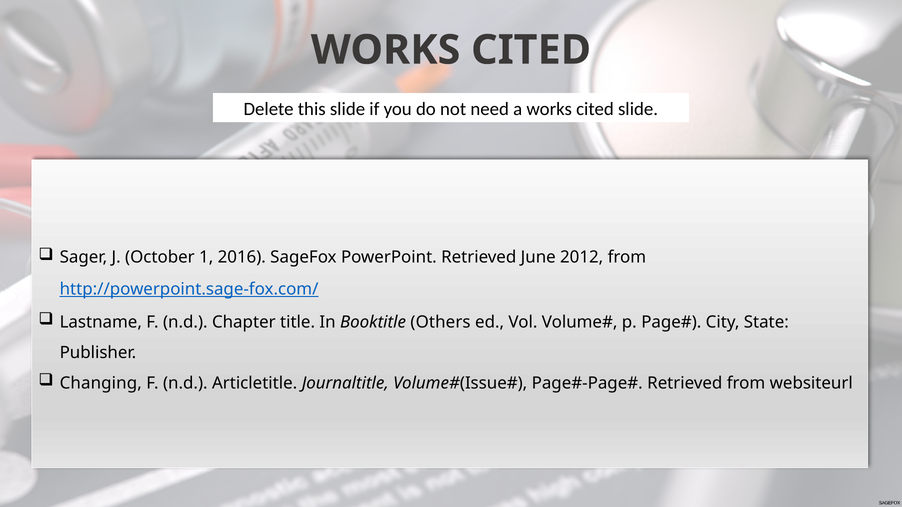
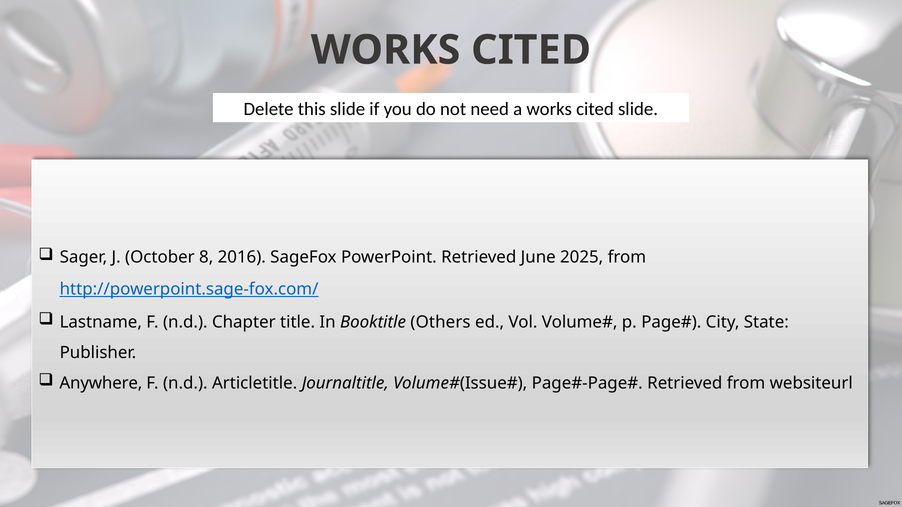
1: 1 -> 8 (206, 257)
2012: 2012 -> 2025 (582, 257)
Changing: Changing -> Anywhere (101, 383)
